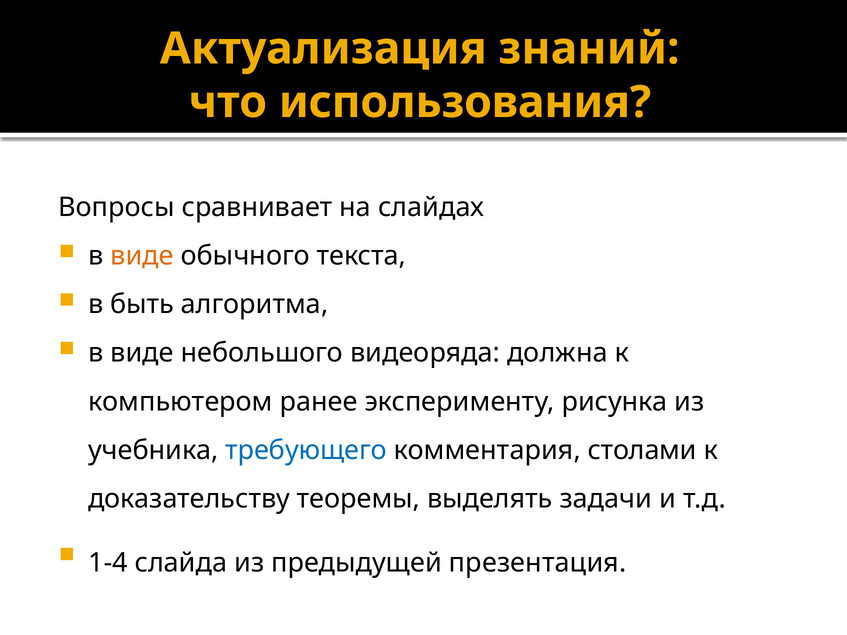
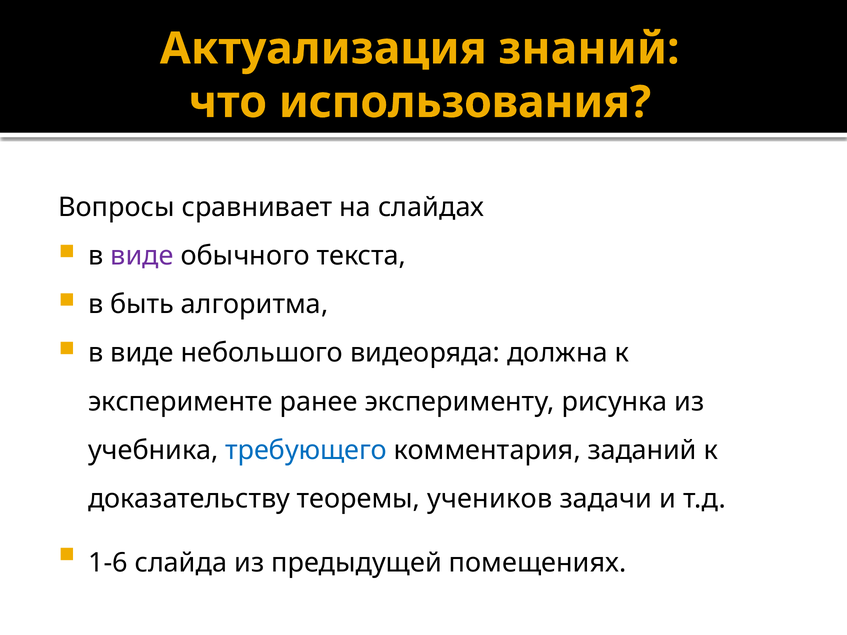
виде colour: orange -> purple (142, 256)
компьютером: компьютером -> эксперименте (180, 402)
столами: столами -> заданий (642, 450)
выделять: выделять -> учеников (490, 499)
1-4: 1-4 -> 1-6 (108, 563)
презентация: презентация -> помещениях (538, 563)
